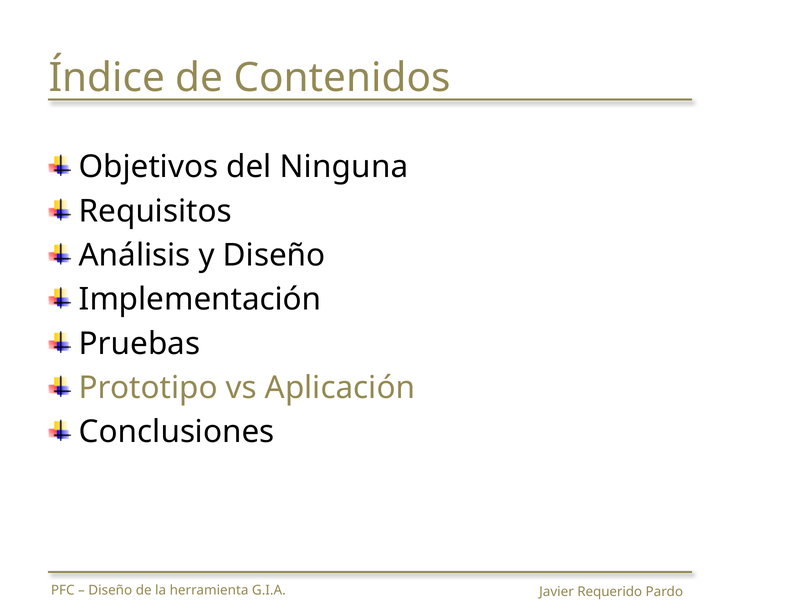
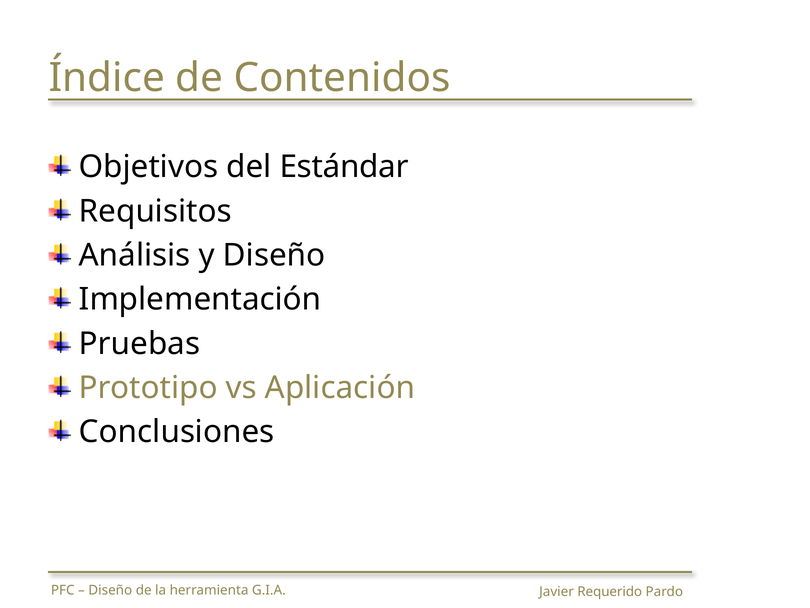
Ninguna: Ninguna -> Estándar (344, 167)
